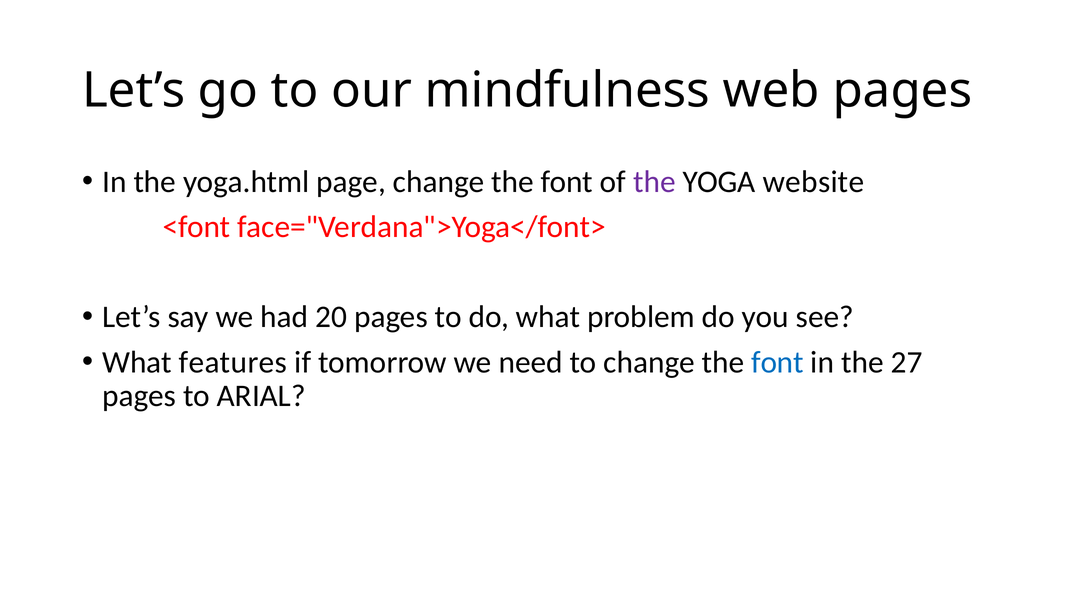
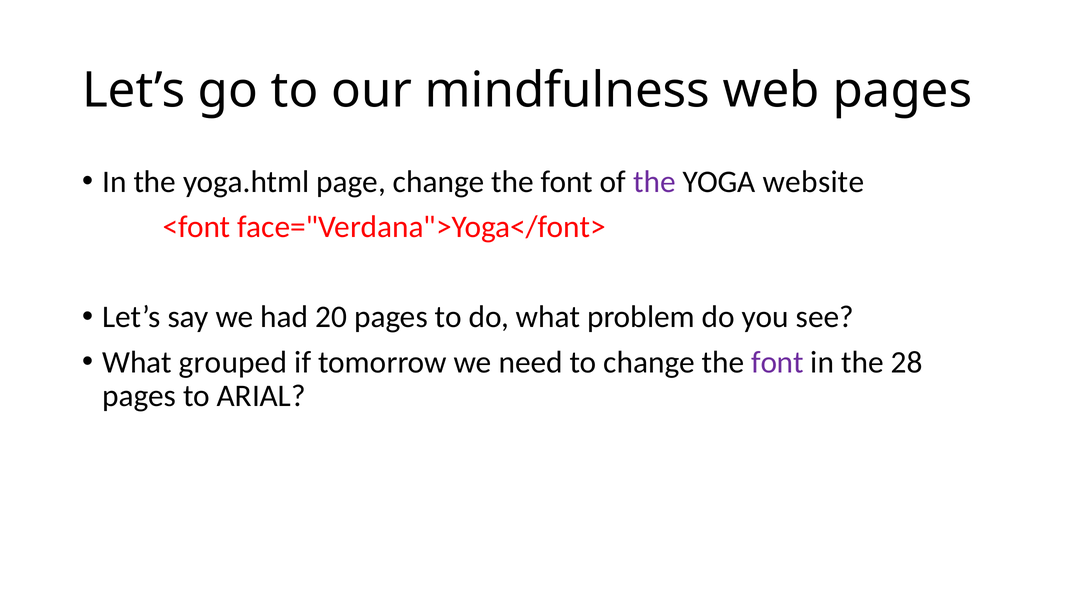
features: features -> grouped (233, 362)
font colour: blue -> purple (778, 362)
27: 27 -> 28 (907, 362)
